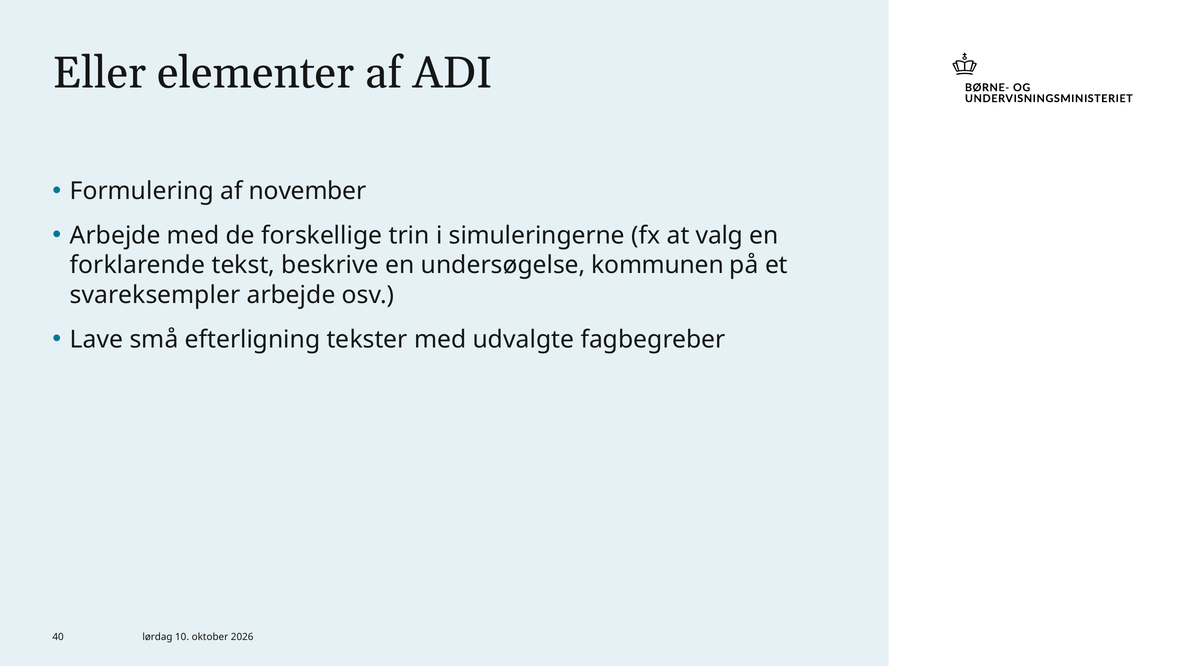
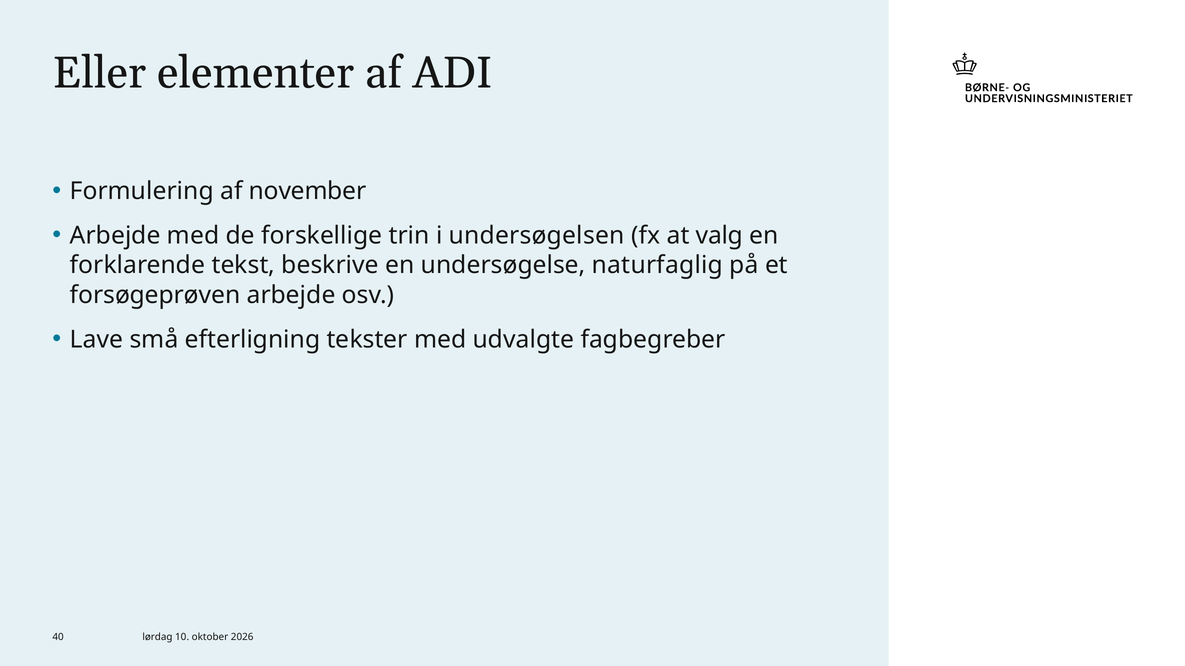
simuleringerne: simuleringerne -> undersøgelsen (537, 236)
kommunen: kommunen -> naturfaglig (657, 266)
svareksempler: svareksempler -> forsøgeprøven (155, 295)
